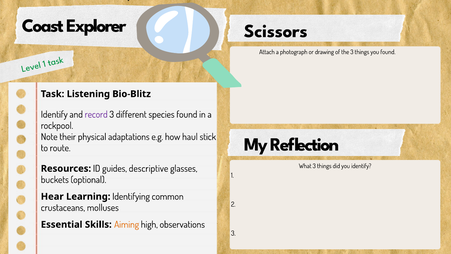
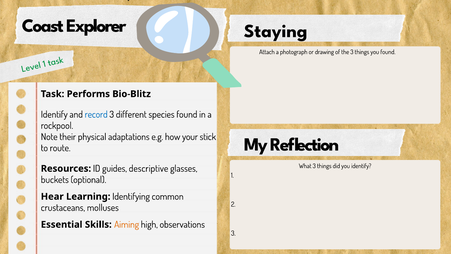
Scissors: Scissors -> Staying (276, 31)
Listening: Listening -> Performs (88, 94)
record colour: purple -> blue (96, 114)
haul: haul -> your (190, 137)
